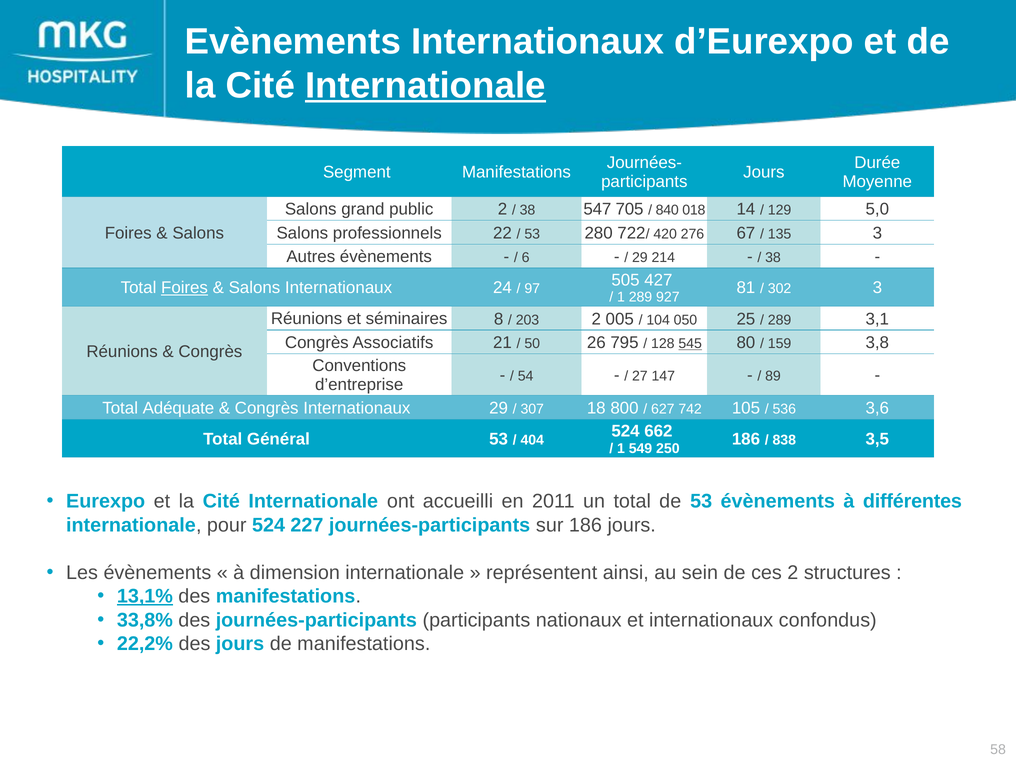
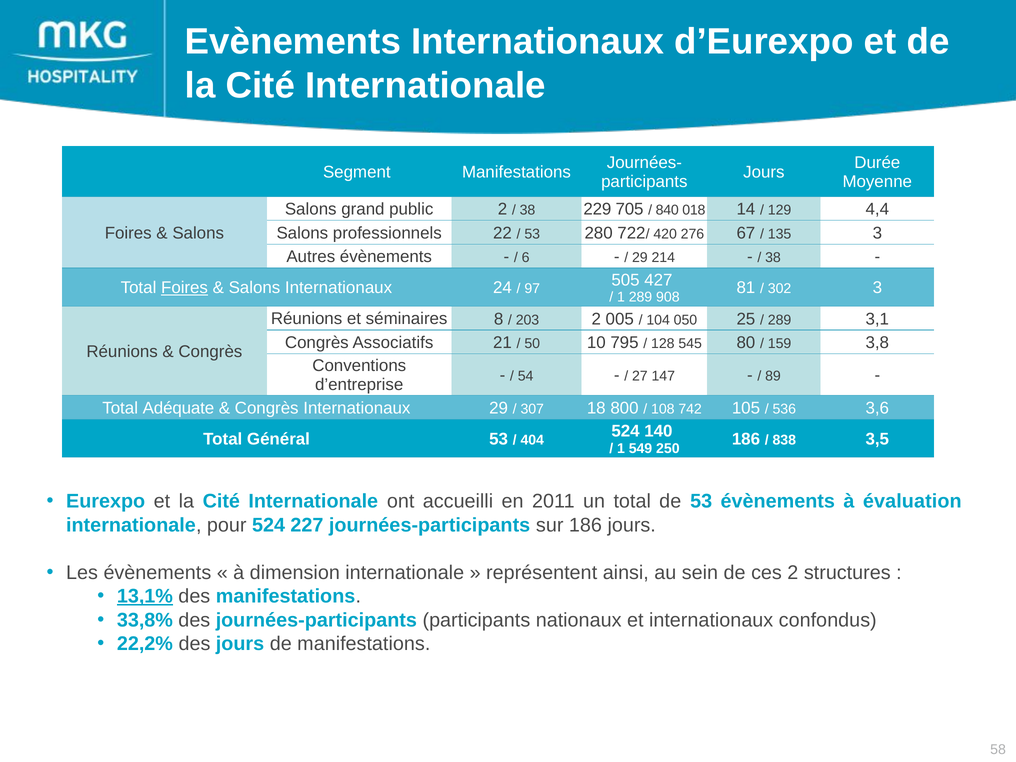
Internationale underline: present -> none (425, 86)
547: 547 -> 229 (597, 209)
5,0: 5,0 -> 4,4 (877, 209)
927: 927 -> 908 (668, 297)
26: 26 -> 10 (596, 343)
545 underline: present -> none (690, 344)
627: 627 -> 108 (663, 409)
662: 662 -> 140 (658, 431)
différentes: différentes -> évaluation (912, 501)
